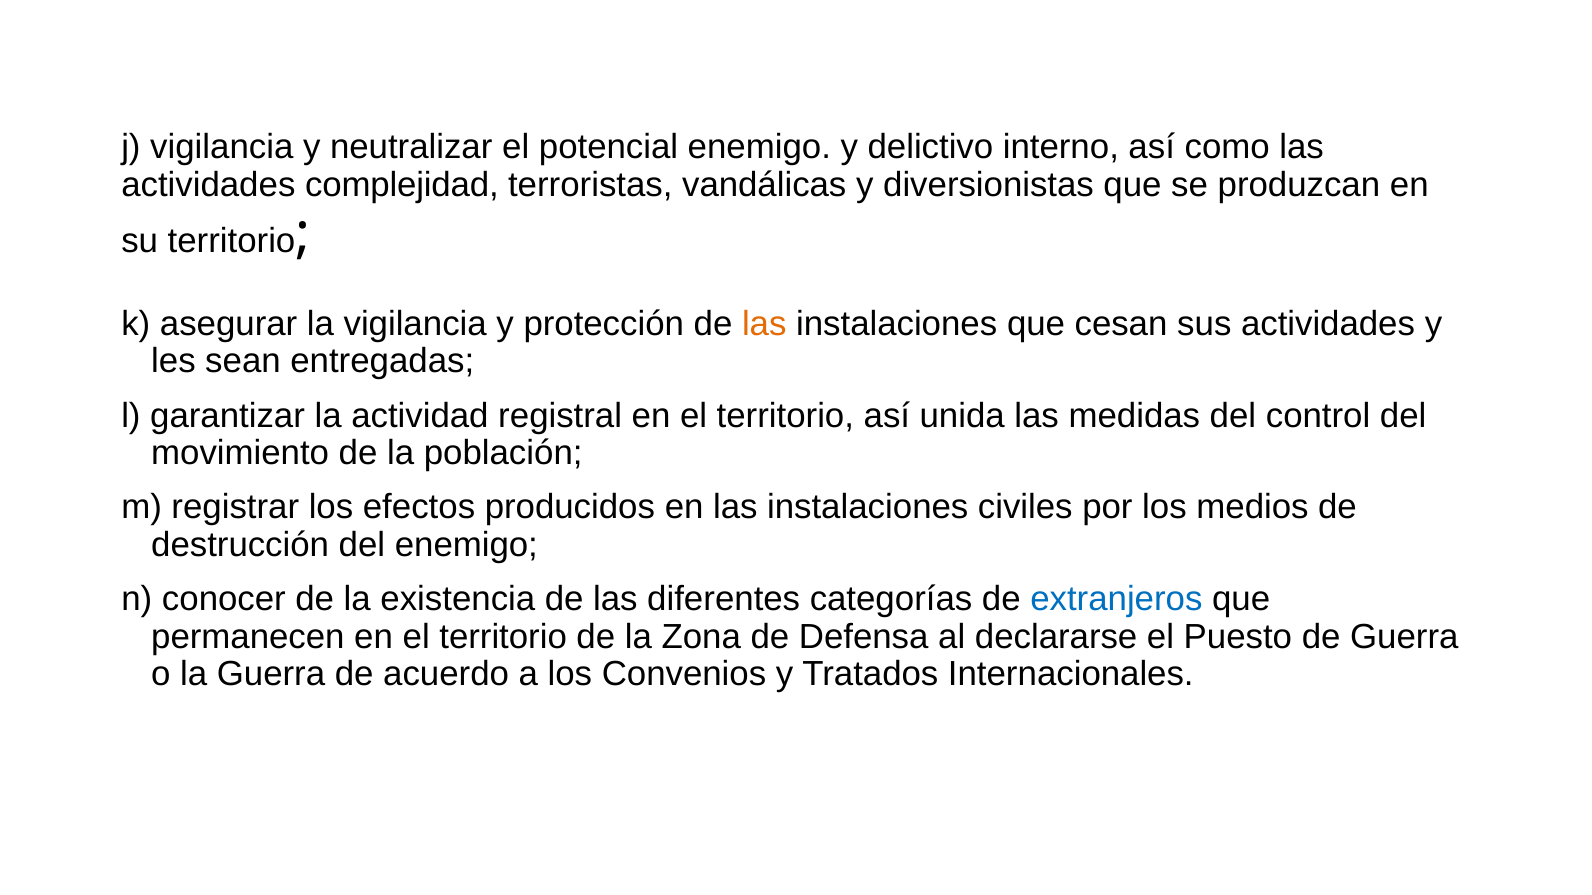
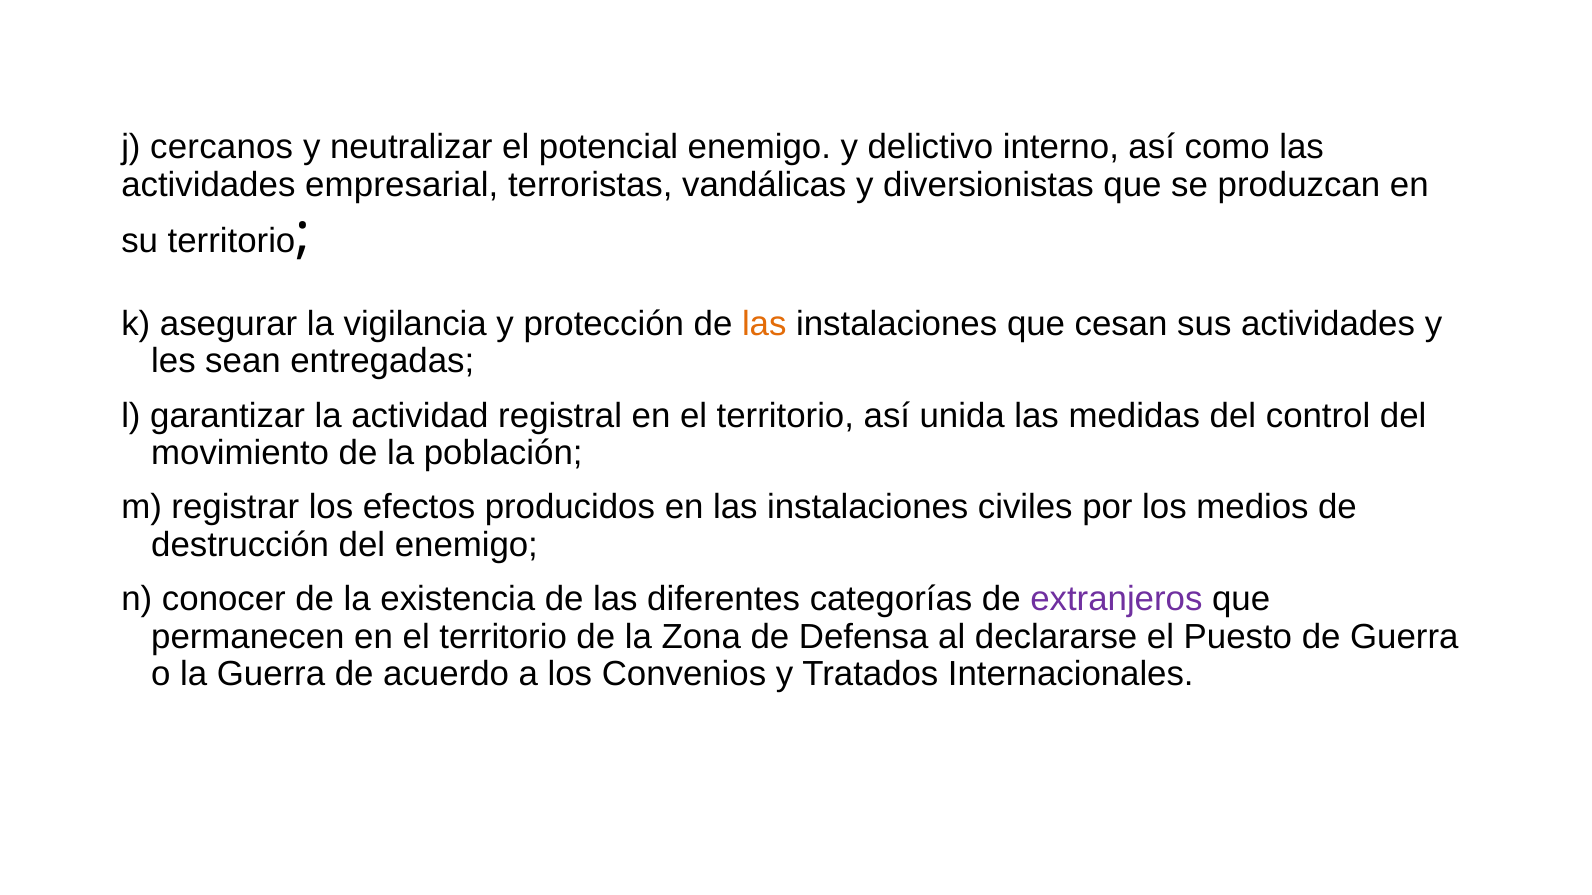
j vigilancia: vigilancia -> cercanos (222, 147)
complejidad: complejidad -> empresarial (402, 185)
extranjeros colour: blue -> purple (1116, 599)
